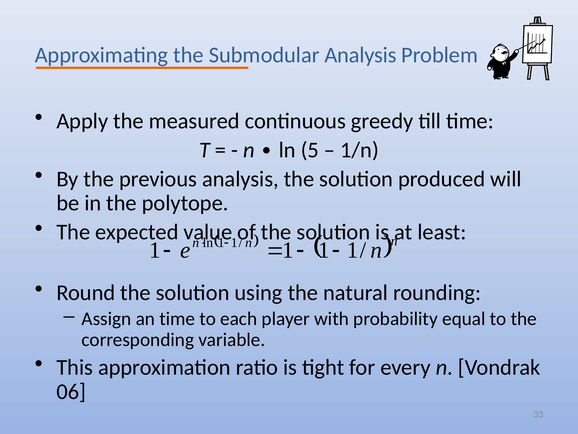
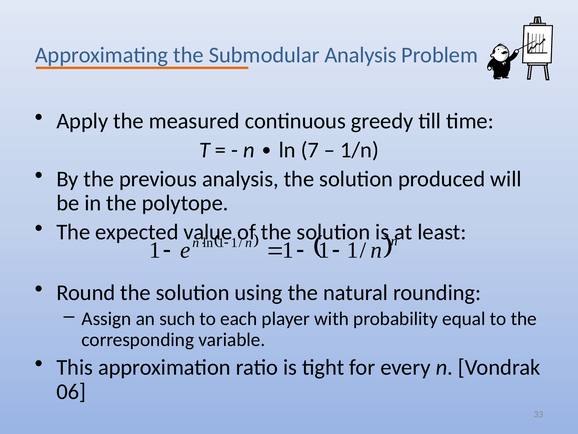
5: 5 -> 7 (310, 150)
an time: time -> such (177, 319)
